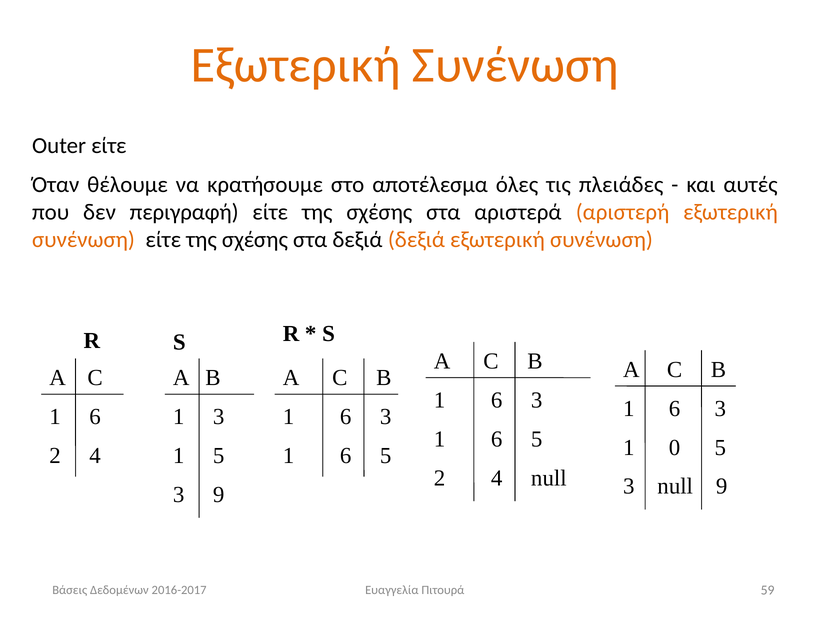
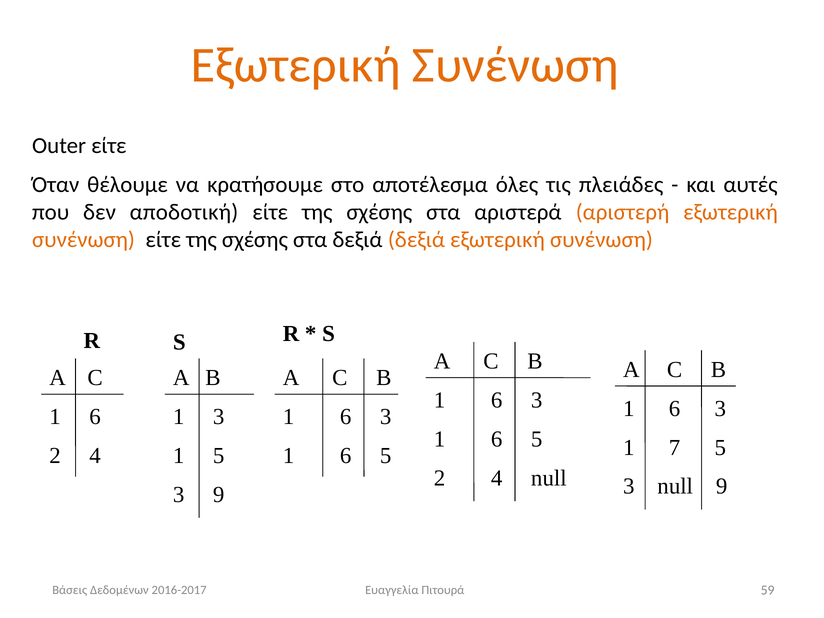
περιγραφή: περιγραφή -> αποδοτική (184, 212)
0: 0 -> 7 (675, 447)
